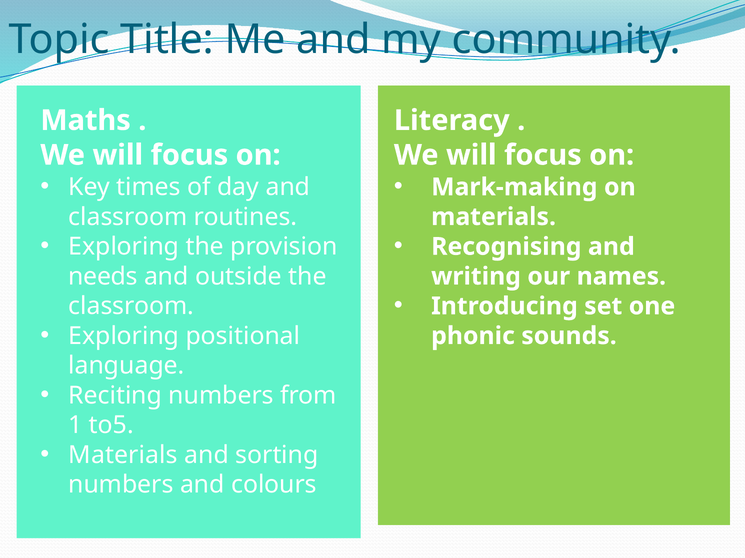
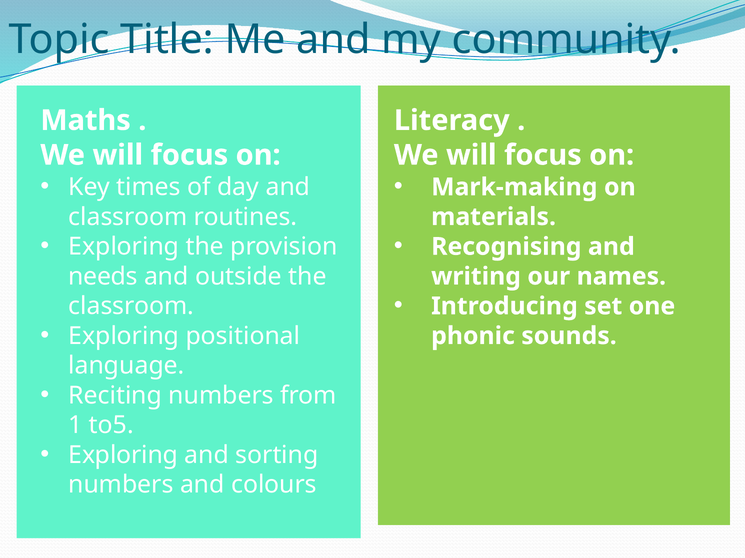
Materials: Materials -> Exploring (123, 456)
